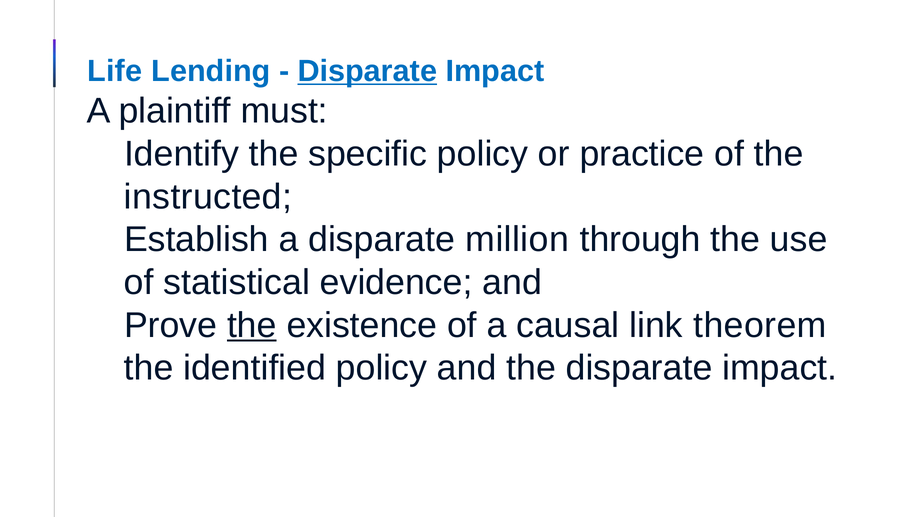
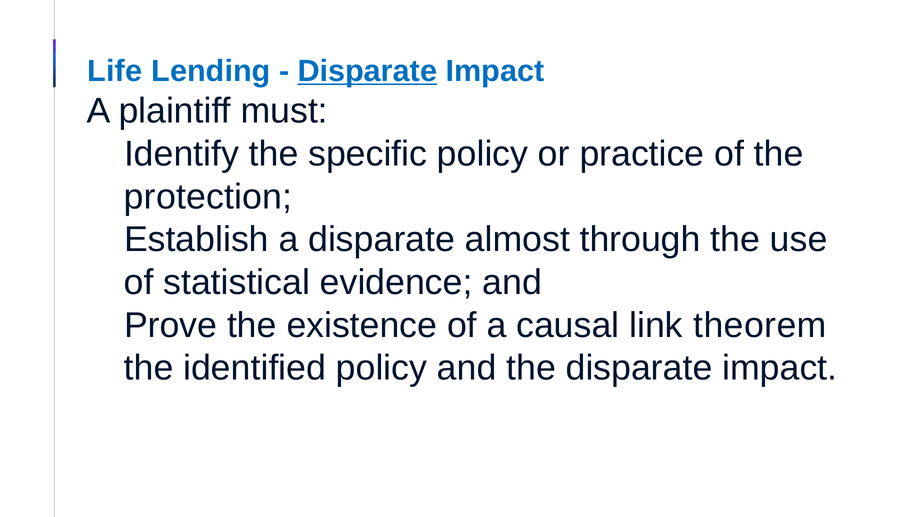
instructed: instructed -> protection (208, 197)
million: million -> almost (517, 240)
the underline: present -> none (252, 325)
